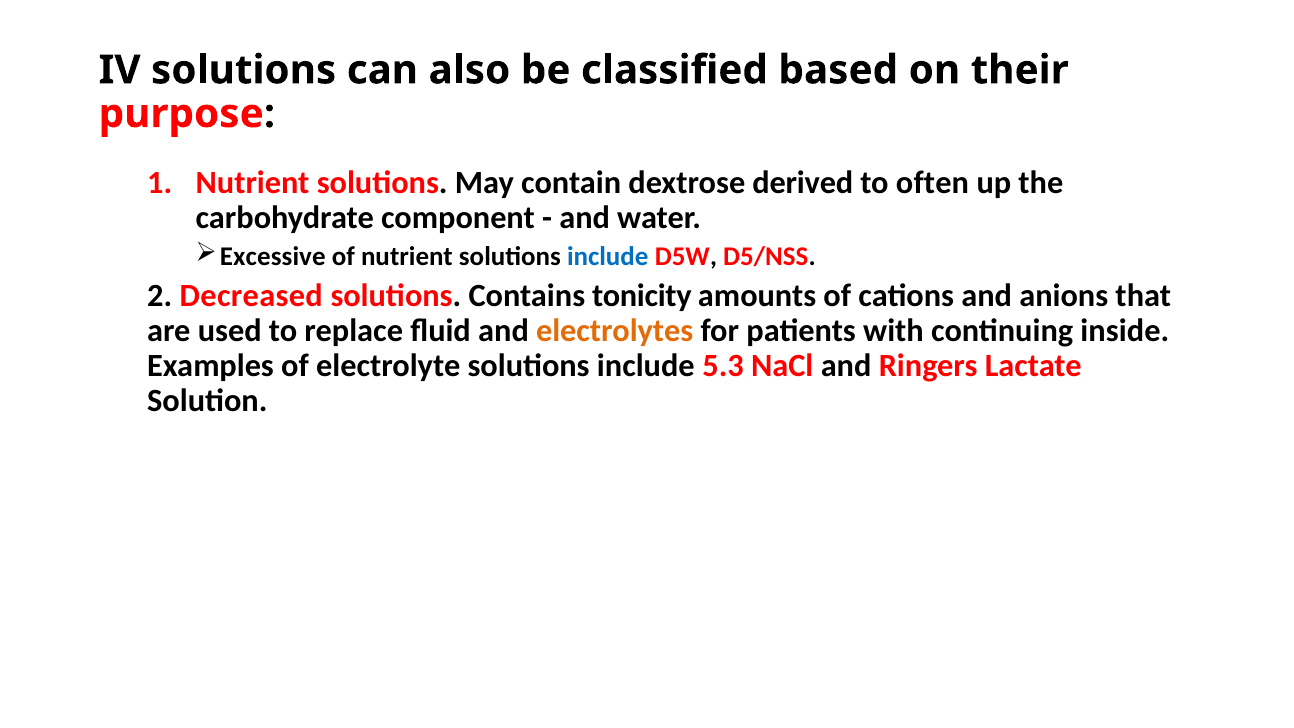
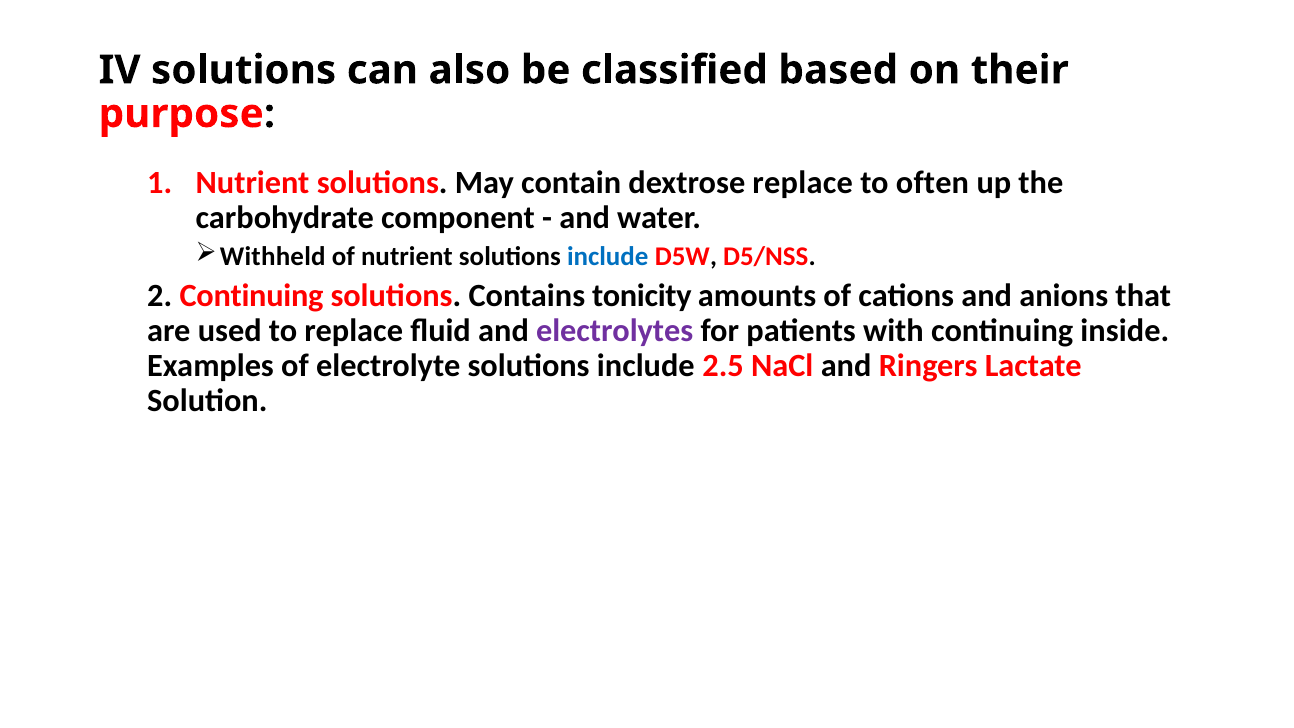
dextrose derived: derived -> replace (803, 183)
Excessive: Excessive -> Withheld (273, 257)
2 Decreased: Decreased -> Continuing (251, 296)
electrolytes colour: orange -> purple (615, 331)
5.3: 5.3 -> 2.5 (723, 366)
